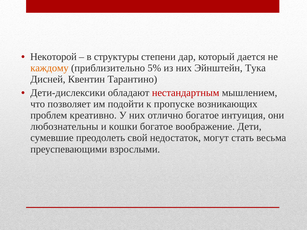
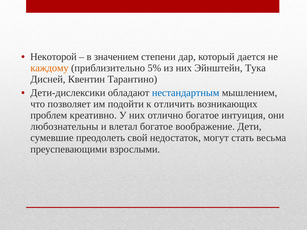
структуры: структуры -> значением (116, 57)
нестандартным colour: red -> blue (186, 93)
пропуске: пропуске -> отличить (174, 104)
кошки: кошки -> влетал (123, 127)
